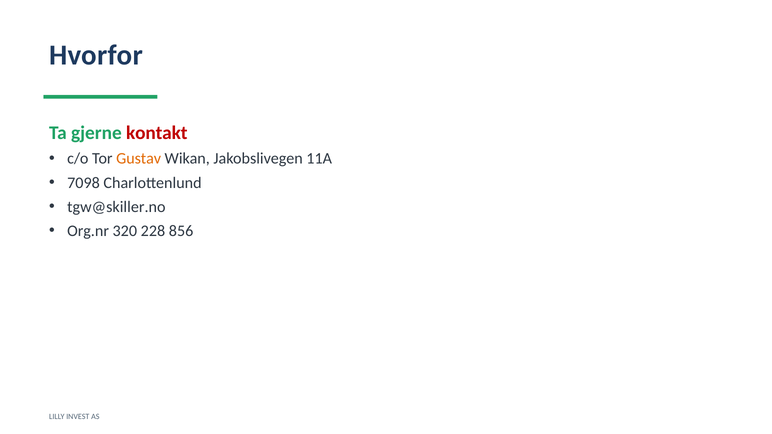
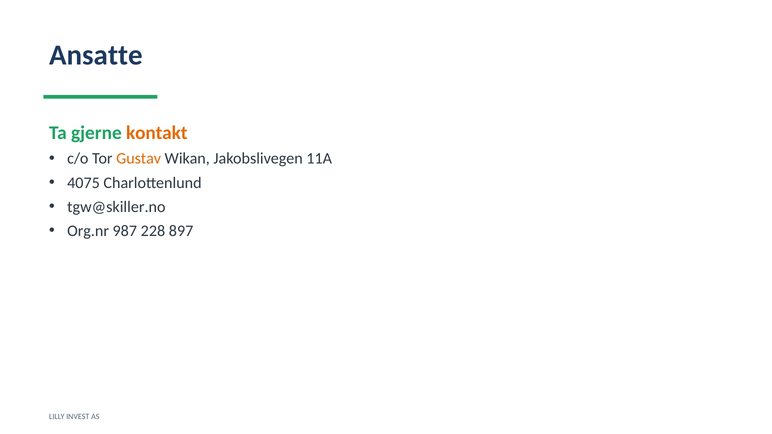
Hvorfor: Hvorfor -> Ansatte (96, 55)
kontakt colour: red -> orange (157, 133)
7098: 7098 -> 4075 (84, 183)
320: 320 -> 987 (125, 231)
856: 856 -> 897 (181, 231)
